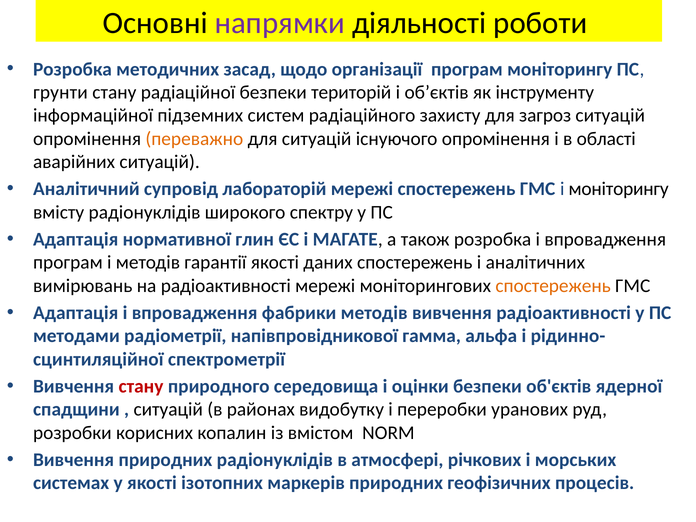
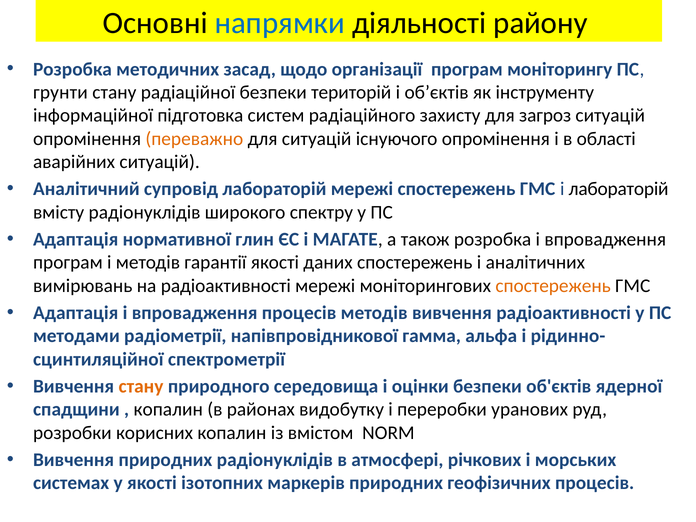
напрямки colour: purple -> blue (280, 23)
роботи: роботи -> району (540, 23)
підземних: підземних -> підготовка (200, 116)
і моніторингу: моніторингу -> лабораторій (619, 189)
впровадження фабрики: фабрики -> процесів (299, 313)
стану colour: red -> orange (141, 386)
ситуацій: ситуацій -> копалин (168, 410)
